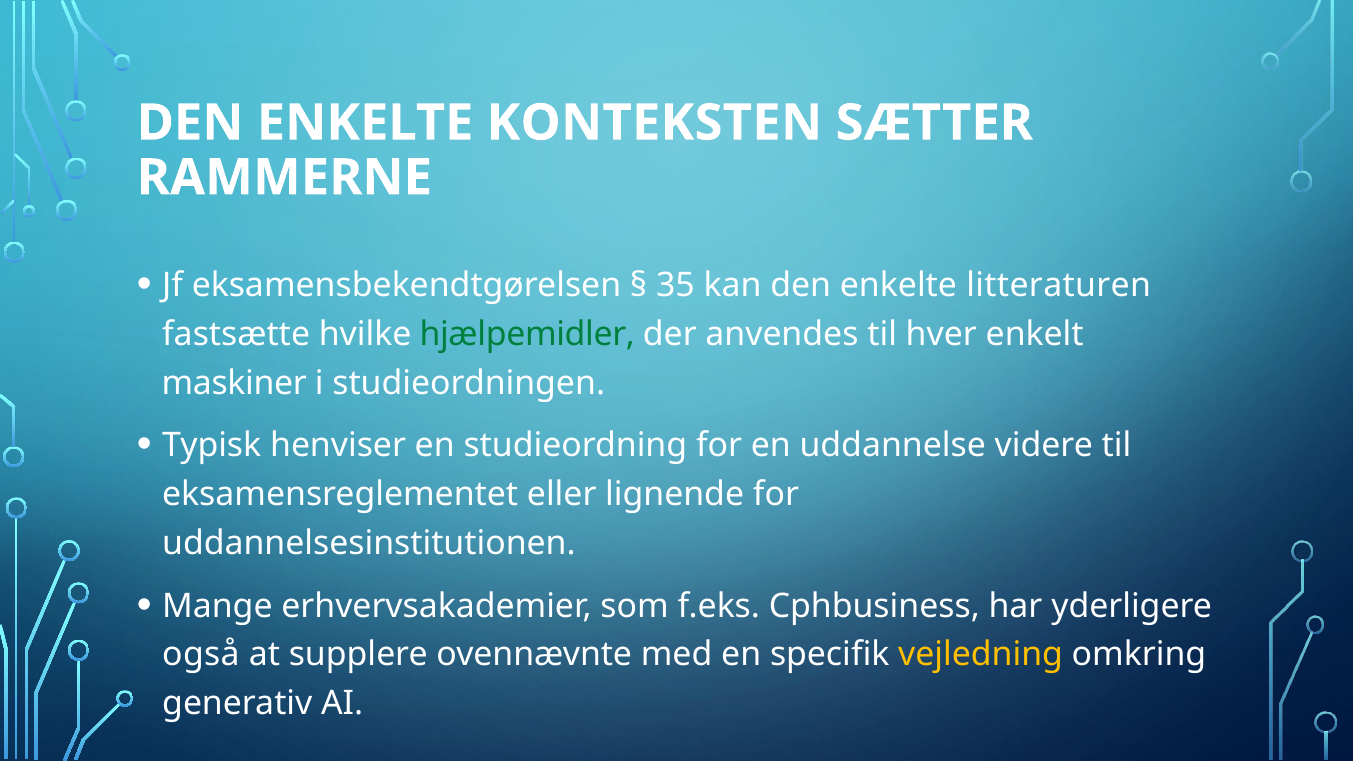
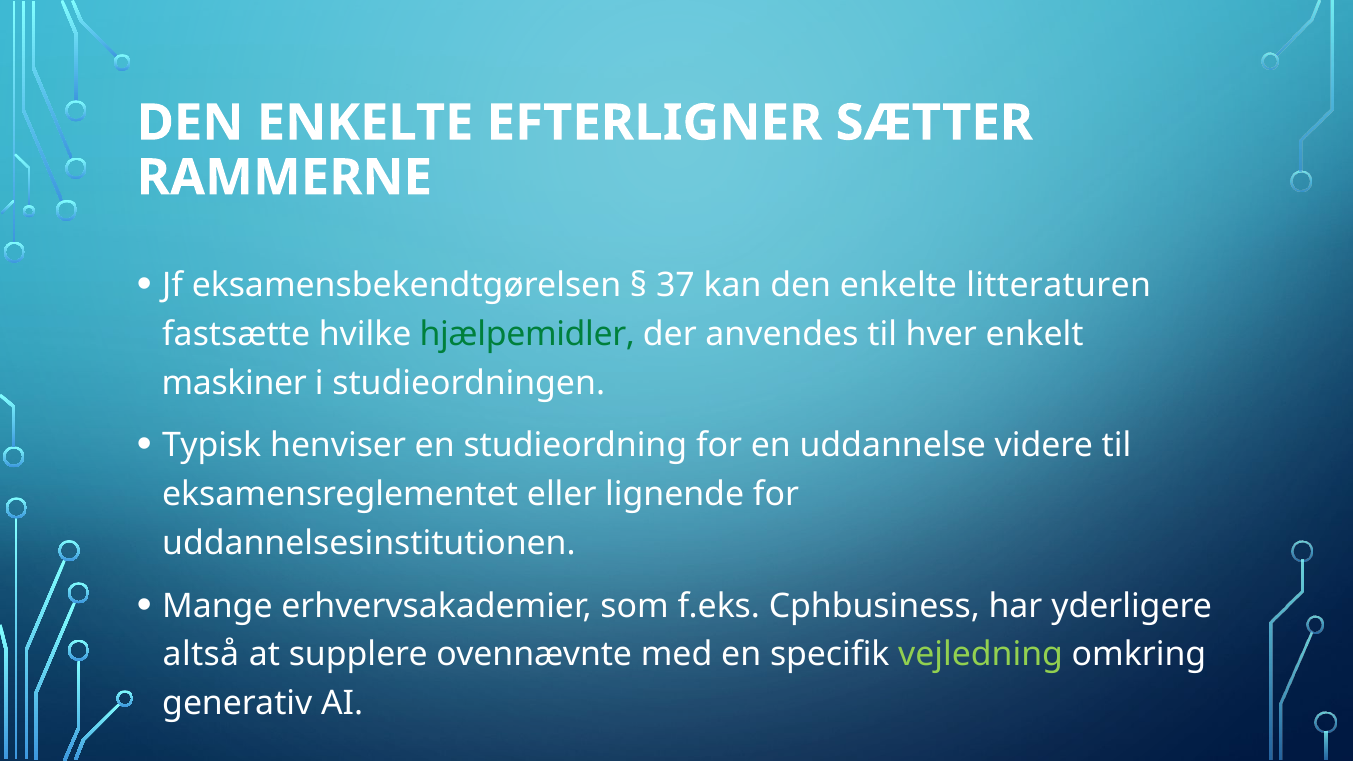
KONTEKSTEN: KONTEKSTEN -> EFTERLIGNER (655, 123)
35: 35 -> 37 (675, 286)
også: også -> altså (201, 655)
vejledning colour: yellow -> light green (981, 655)
